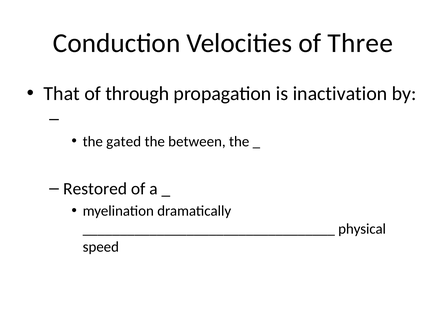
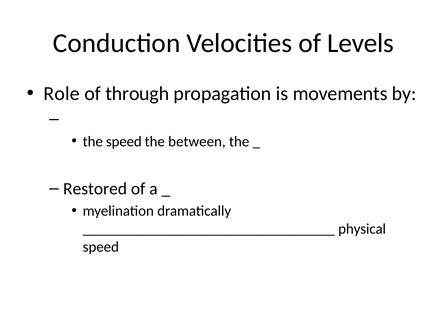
Three: Three -> Levels (361, 43)
That: That -> Role (62, 94)
inactivation: inactivation -> movements (340, 94)
the gated: gated -> speed (124, 142)
